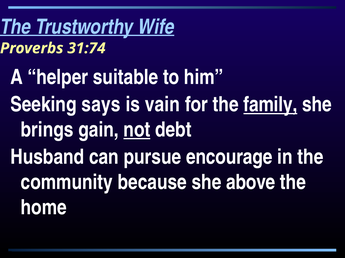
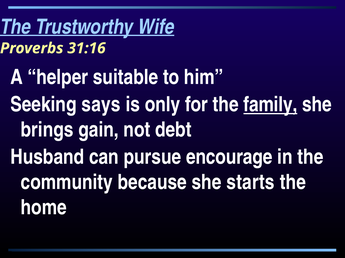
31:74: 31:74 -> 31:16 (87, 48)
vain: vain -> only (162, 105)
not underline: present -> none (137, 130)
above: above -> starts (251, 183)
